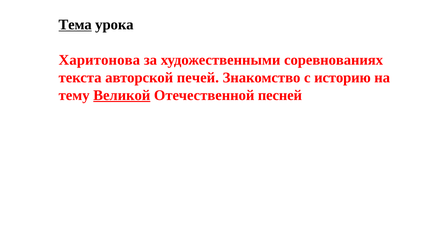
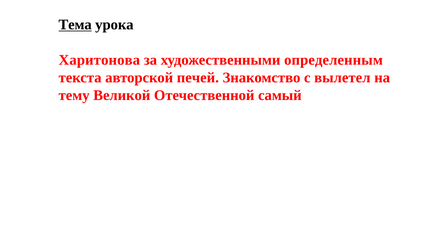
соревнованиях: соревнованиях -> определенным (333, 60)
историю: историю -> вылетел (342, 77)
Великой underline: present -> none (122, 95)
песней: песней -> самый (280, 95)
